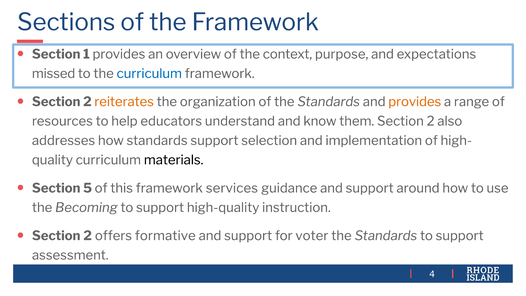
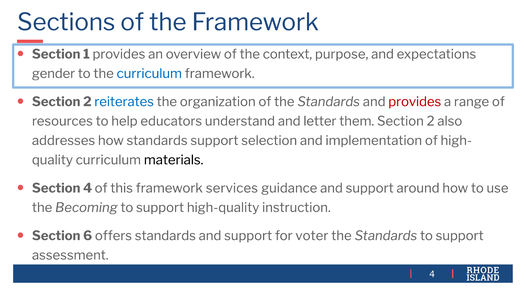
missed: missed -> gender (54, 74)
reiterates colour: orange -> blue (124, 102)
provides colour: orange -> red (415, 102)
know: know -> letter (320, 121)
Section 5: 5 -> 4 (88, 188)
2: 2 -> 6 (88, 236)
offers formative: formative -> standards (165, 236)
